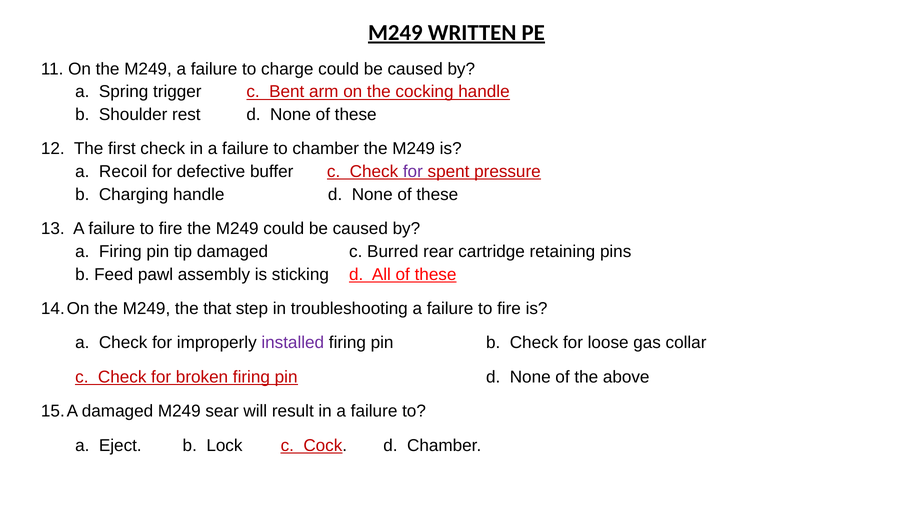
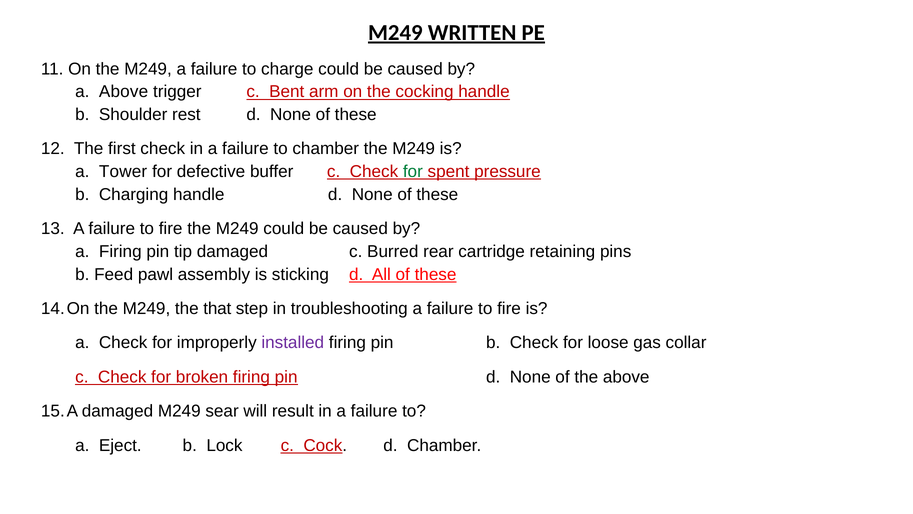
a Spring: Spring -> Above (124, 92)
Recoil: Recoil -> Tower (123, 171)
for colour: purple -> green (413, 171)
